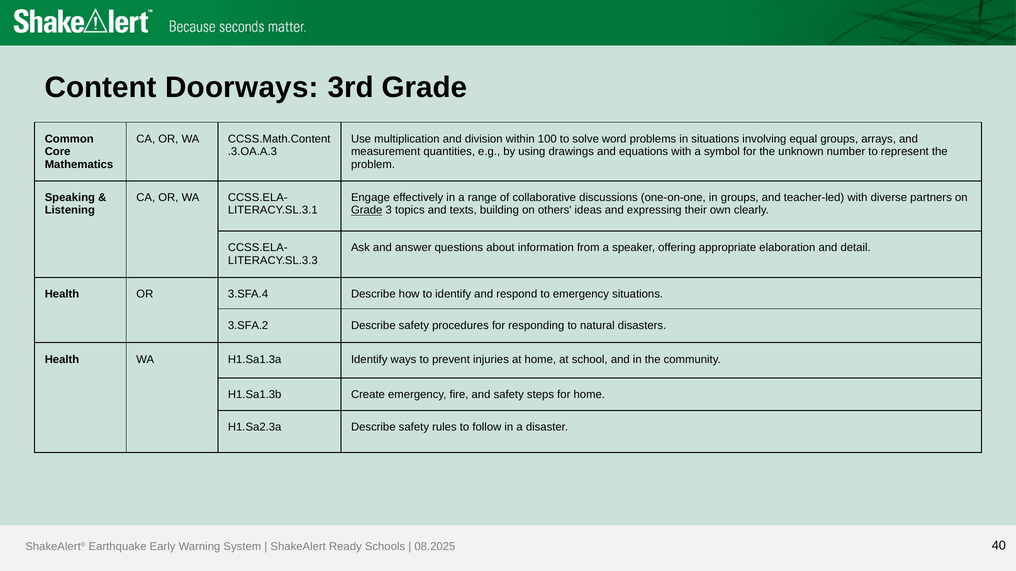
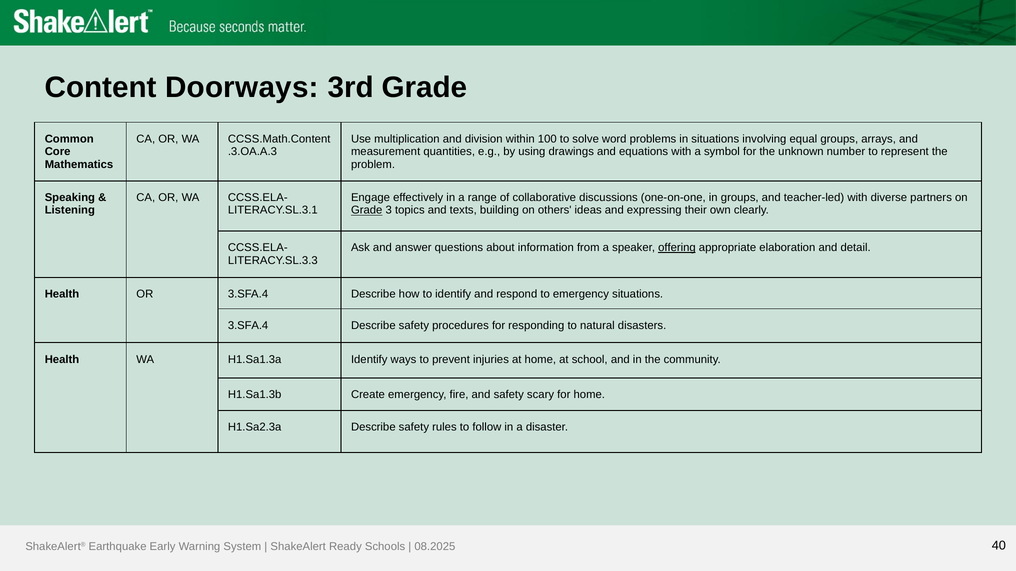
offering underline: none -> present (677, 248)
3.SFA.2: 3.SFA.2 -> 3.SFA.4 (248, 326)
steps: steps -> scary (541, 395)
